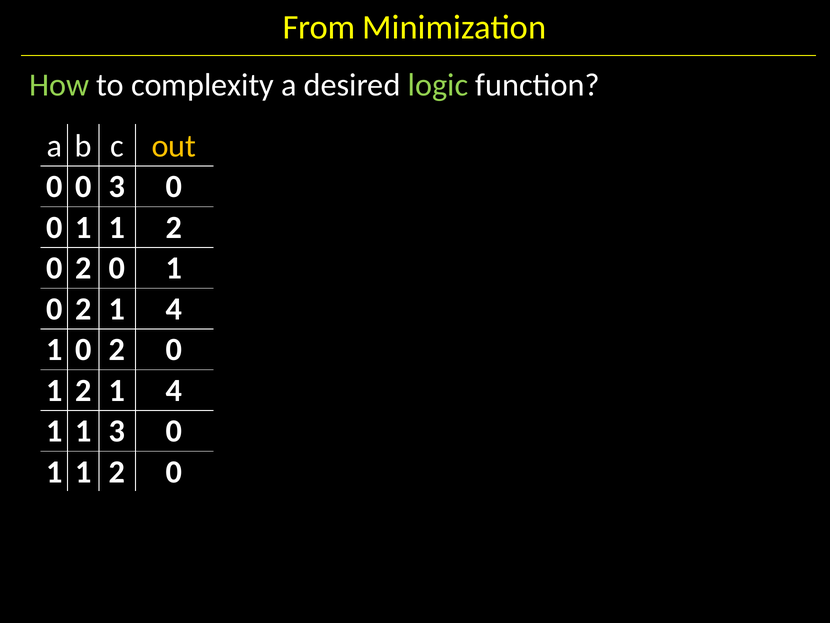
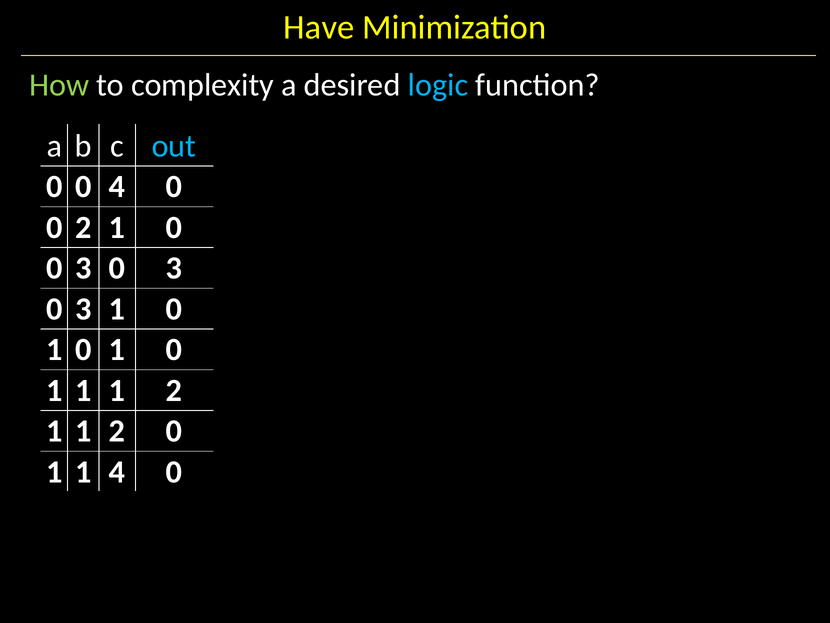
From: From -> Have (319, 27)
logic colour: light green -> light blue (438, 85)
out colour: yellow -> light blue (174, 146)
0 3: 3 -> 4 (117, 187)
1: 1 -> 2 (83, 227)
2: 2 -> 0 (174, 227)
2: 2 -> 3 (83, 268)
1: 1 -> 3 (174, 268)
2: 2 -> 3 (83, 309)
4: 4 -> 0 (174, 309)
2: 2 -> 1 (117, 349)
2: 2 -> 1 (83, 390)
4: 4 -> 2 (174, 390)
3: 3 -> 2 (117, 431)
2: 2 -> 4 (117, 472)
